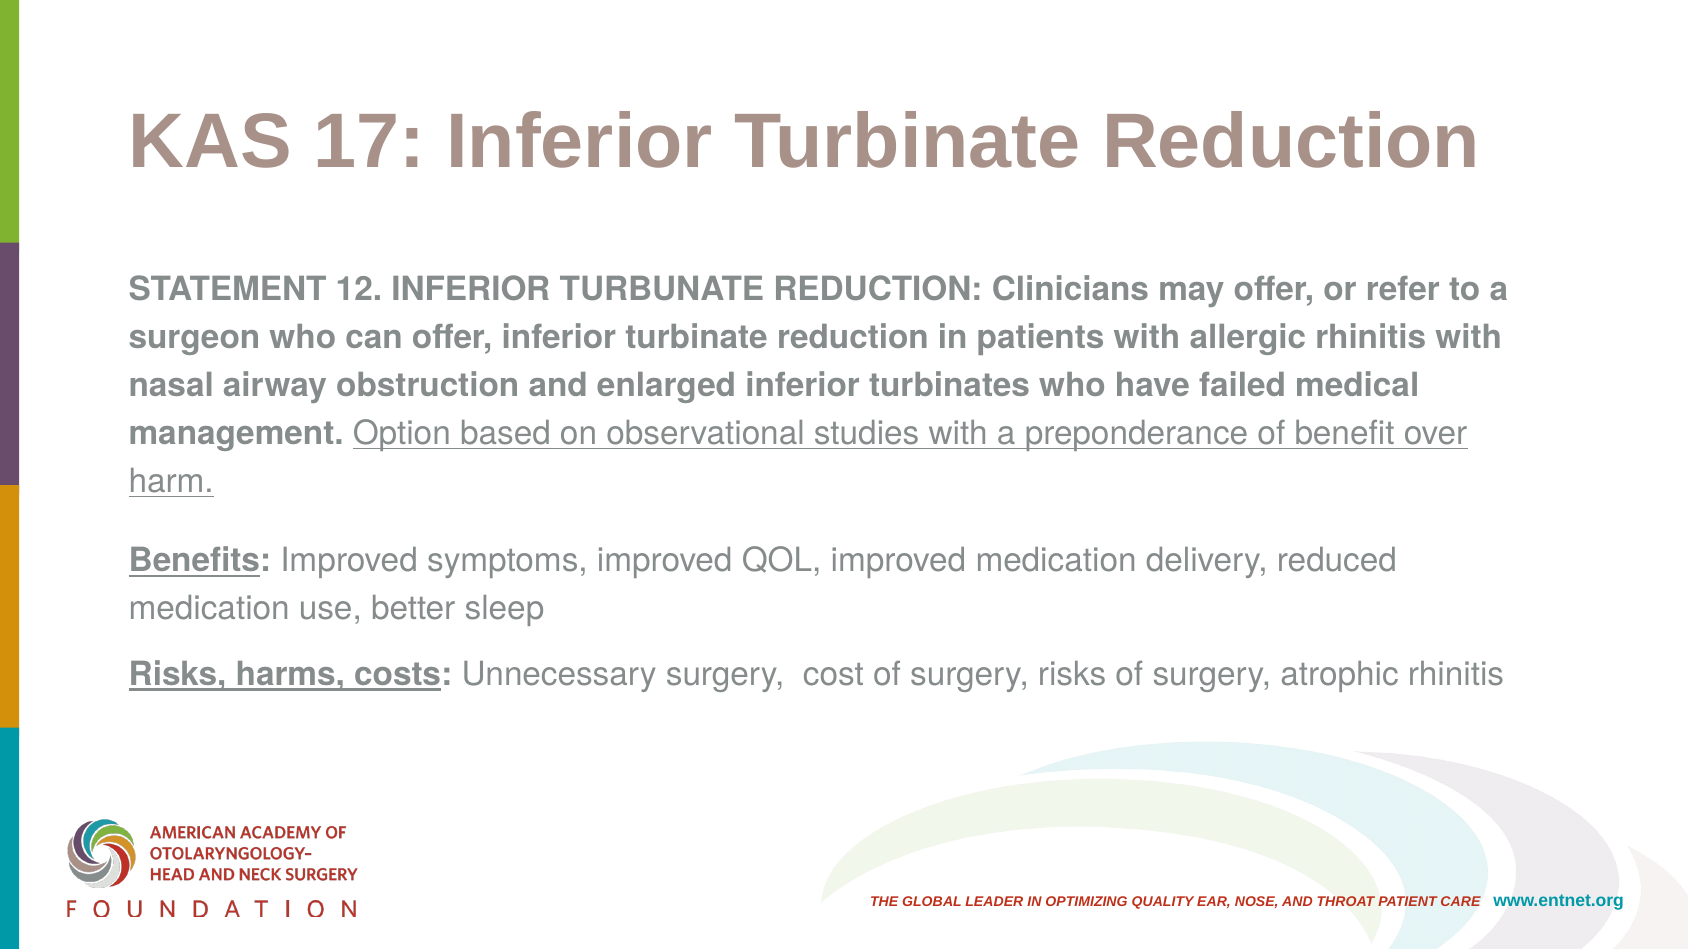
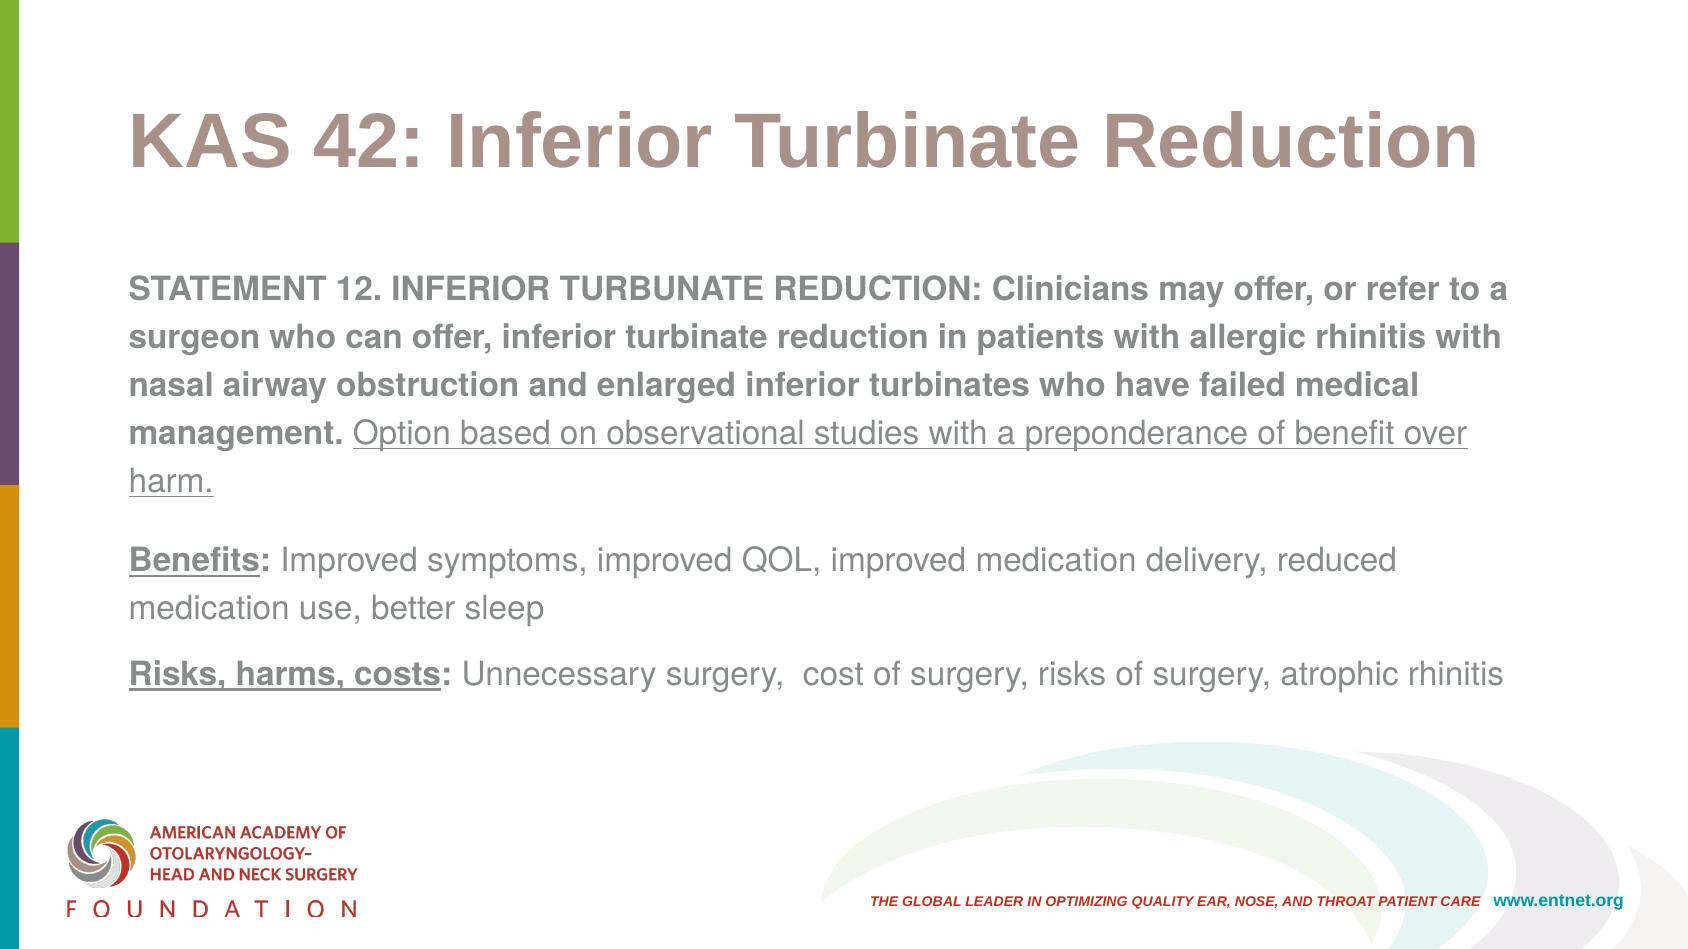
17: 17 -> 42 (369, 142)
